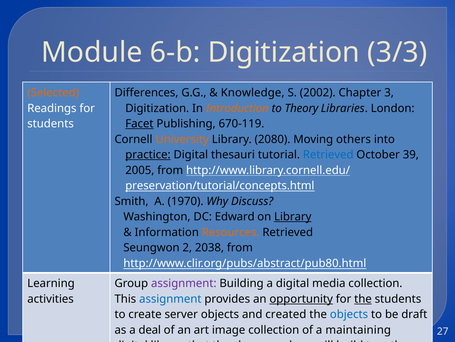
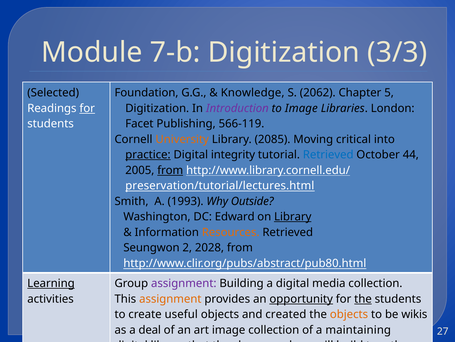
6-b: 6-b -> 7-b (175, 52)
Selected colour: orange -> black (53, 93)
Differences: Differences -> Foundation (146, 93)
2002: 2002 -> 2062 (318, 93)
3: 3 -> 5 (389, 93)
for underline: none -> present (87, 108)
Introduction colour: orange -> purple (237, 108)
to Theory: Theory -> Image (301, 108)
Facet underline: present -> none (139, 124)
670-119: 670-119 -> 566-119 (241, 124)
2080: 2080 -> 2085 (273, 139)
others: others -> critical (353, 139)
thesauri: thesauri -> integrity (233, 154)
39: 39 -> 44 (411, 154)
from underline: none -> present (170, 170)
preservation/tutorial/concepts.html: preservation/tutorial/concepts.html -> preservation/tutorial/lectures.html (220, 185)
1970: 1970 -> 1993 (186, 201)
Discuss: Discuss -> Outside (252, 201)
2038: 2038 -> 2028 (209, 247)
Learning underline: none -> present (51, 283)
assignment colour: blue -> orange (170, 298)
server: server -> useful (181, 314)
objects colour: blue -> orange (349, 314)
draft: draft -> wikis (414, 314)
